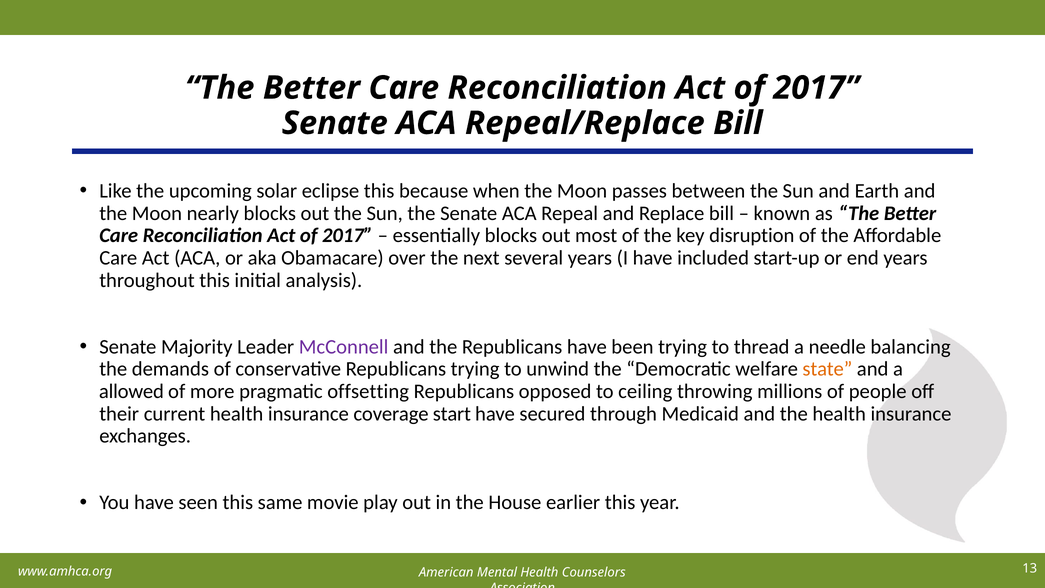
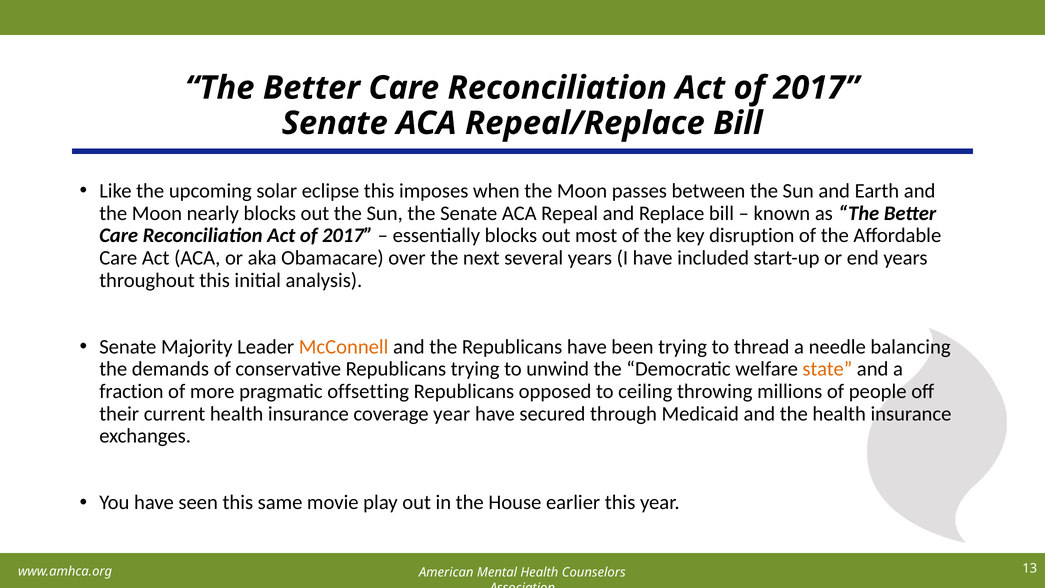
because: because -> imposes (434, 191)
McConnell colour: purple -> orange (344, 347)
allowed: allowed -> fraction (131, 391)
coverage start: start -> year (452, 414)
